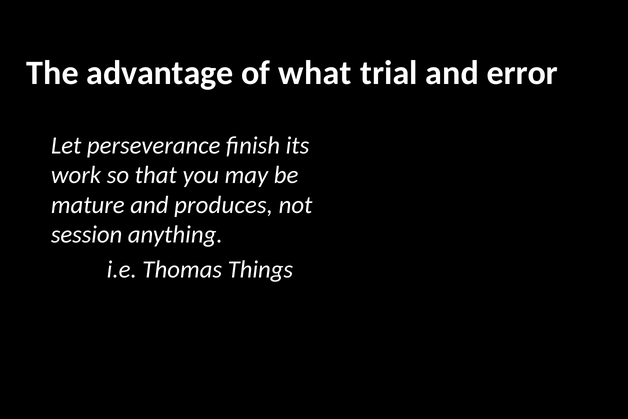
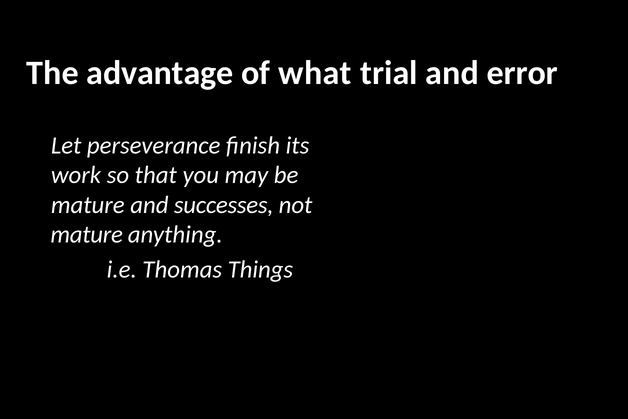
produces: produces -> successes (224, 205)
session: session -> mature (87, 235)
